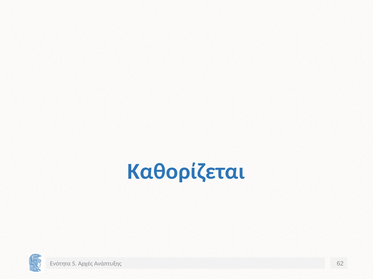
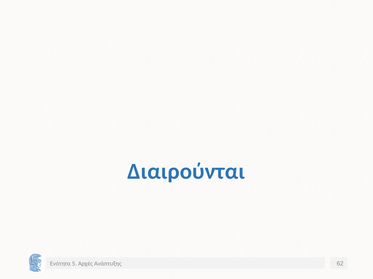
Καθορίζεται: Καθορίζεται -> Διαιρούνται (186, 172)
